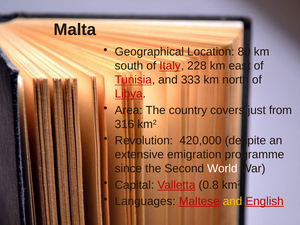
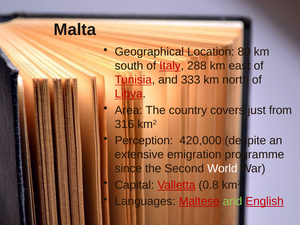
228: 228 -> 288 (197, 66)
Revolution: Revolution -> Perception (144, 141)
and colour: yellow -> light green (232, 201)
